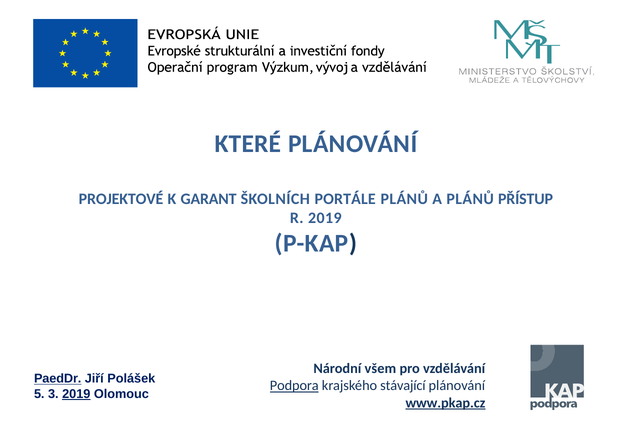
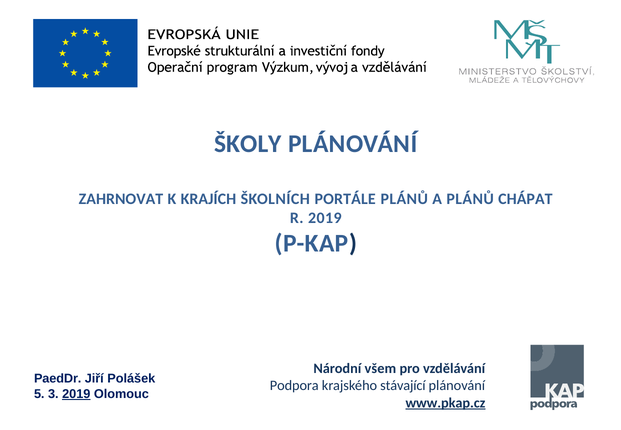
KTERÉ: KTERÉ -> ŠKOLY (248, 144)
PROJEKTOVÉ: PROJEKTOVÉ -> ZAHRNOVAT (121, 199)
GARANT: GARANT -> KRAJÍCH (208, 199)
PŘÍSTUP: PŘÍSTUP -> CHÁPAT (525, 199)
PaedDr underline: present -> none (58, 379)
Podpora underline: present -> none (294, 386)
